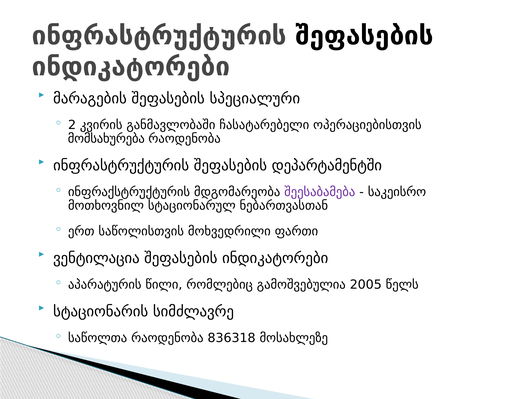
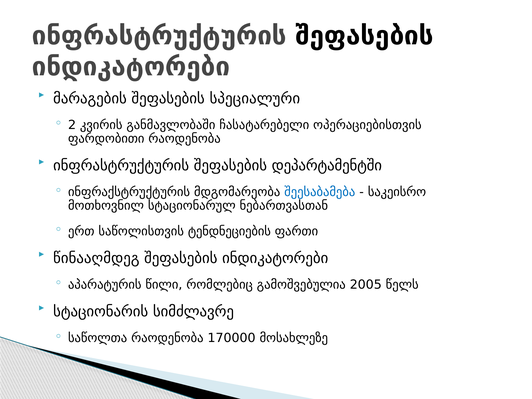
მომსახურება: მომსახურება -> ფარდობითი (106, 139)
შეესაბამება colour: purple -> blue (320, 192)
მოხვედრილი: მოხვედრილი -> ტენდნეციების (229, 231)
ვენტილაცია: ვენტილაცია -> წინააღმდეგ (96, 258)
836318: 836318 -> 170000 (232, 338)
